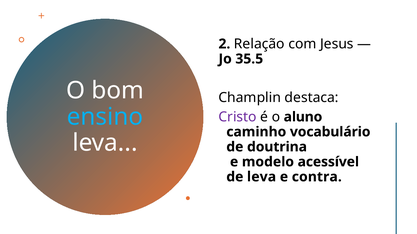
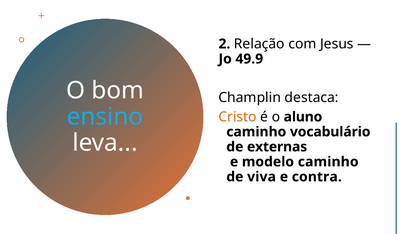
35.5: 35.5 -> 49.9 (249, 59)
Cristo colour: purple -> orange (238, 117)
doutrina: doutrina -> externas (277, 147)
modelo acessível: acessível -> caminho (328, 162)
de leva: leva -> viva (262, 177)
